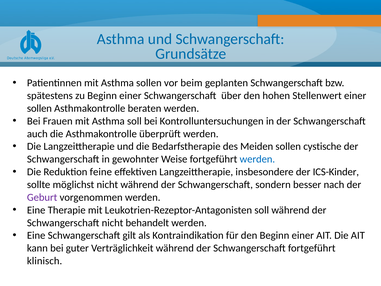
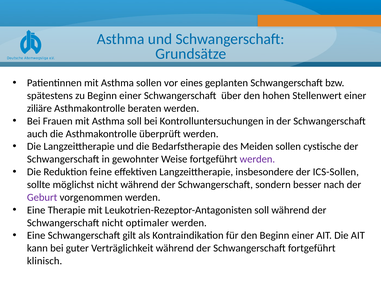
beim: beim -> eines (192, 83)
sollen: sollen -> ziliäre (39, 108)
werden colour: blue -> purple (257, 159)
ICS-Kinder: ICS-Kinder -> ICS-Sollen (336, 172)
behandelt: behandelt -> optimaler (147, 223)
